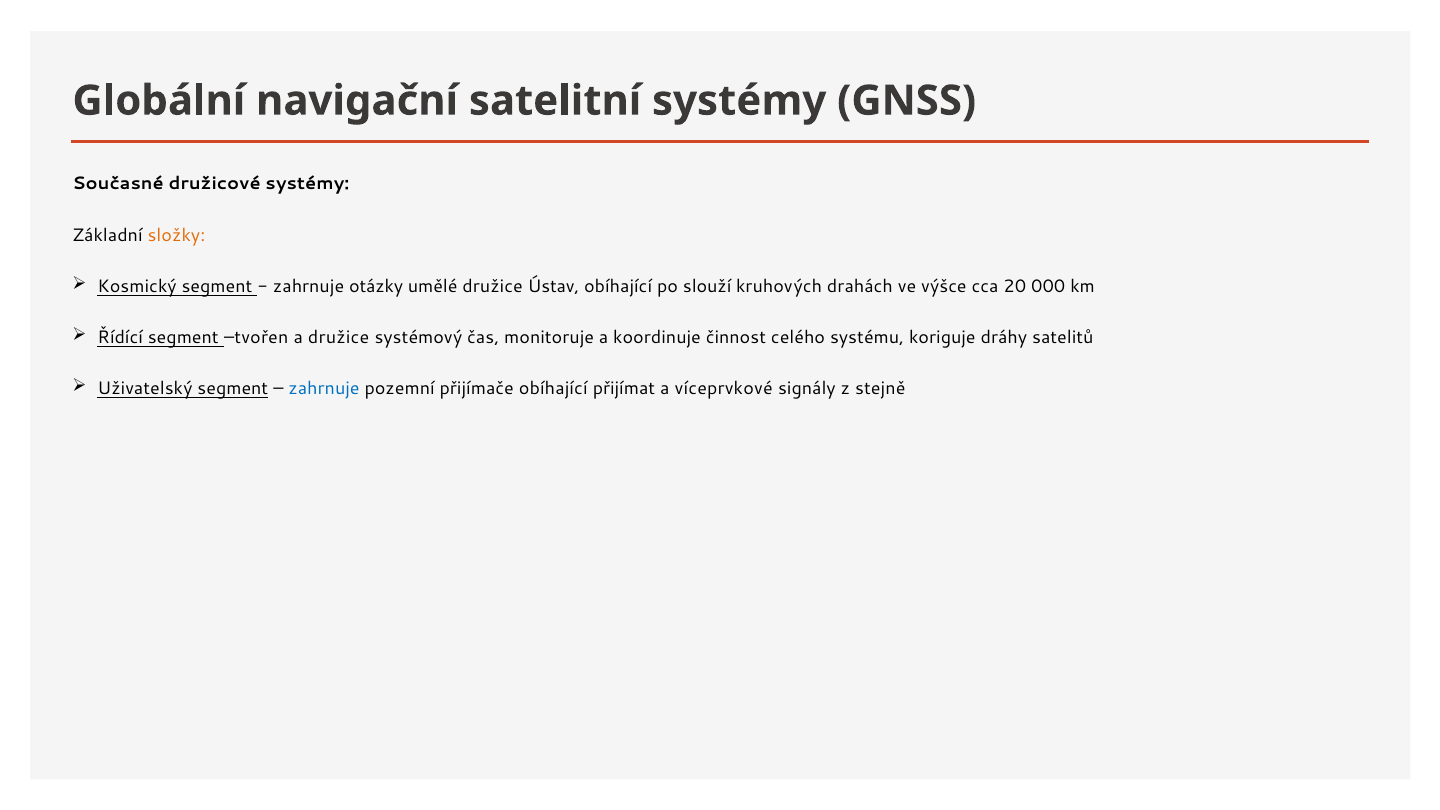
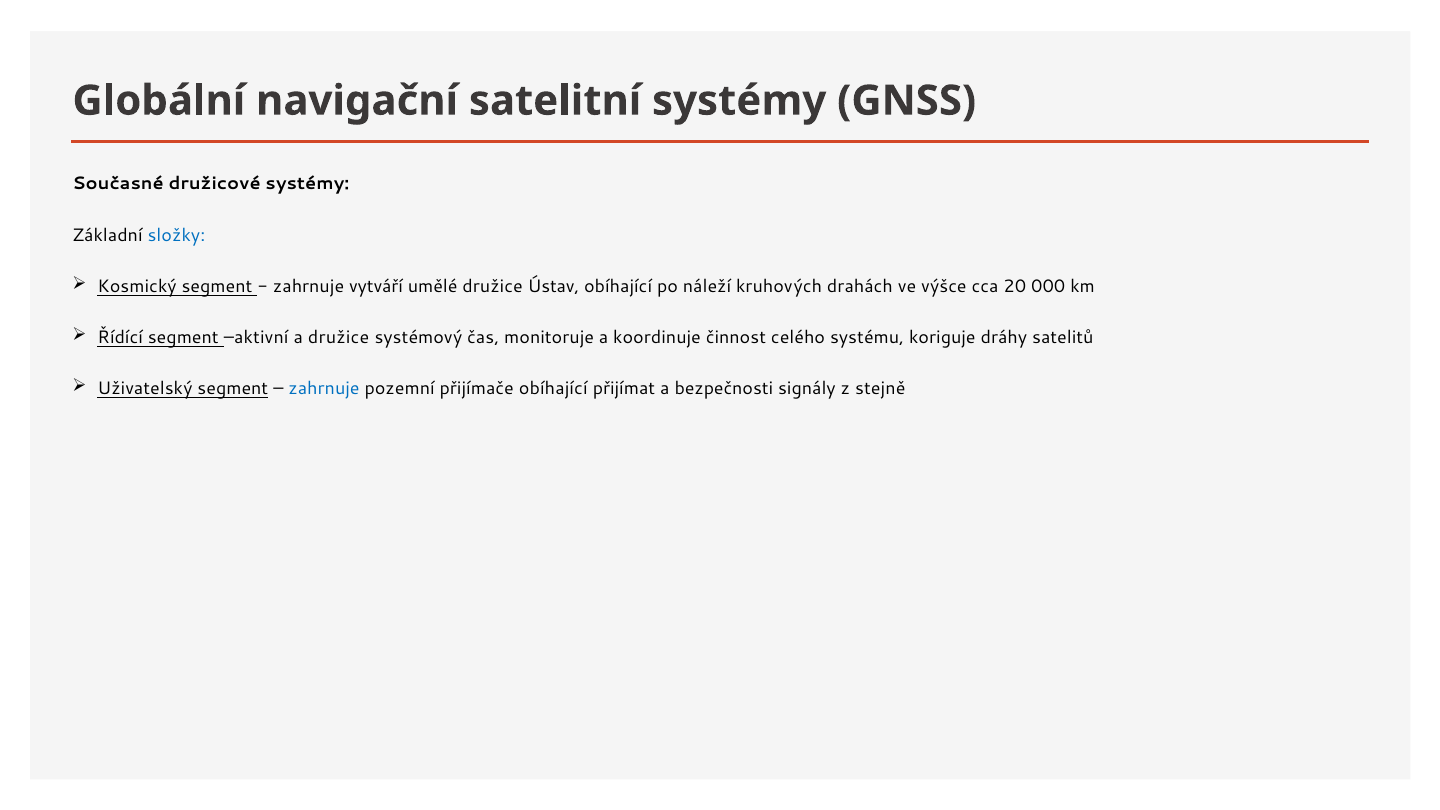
složky colour: orange -> blue (176, 235)
otázky: otázky -> vytváří (376, 286)
slouží: slouží -> náleží (707, 286)
tvořen: tvořen -> aktivní (256, 337)
víceprvkové: víceprvkové -> bezpečnosti (724, 388)
